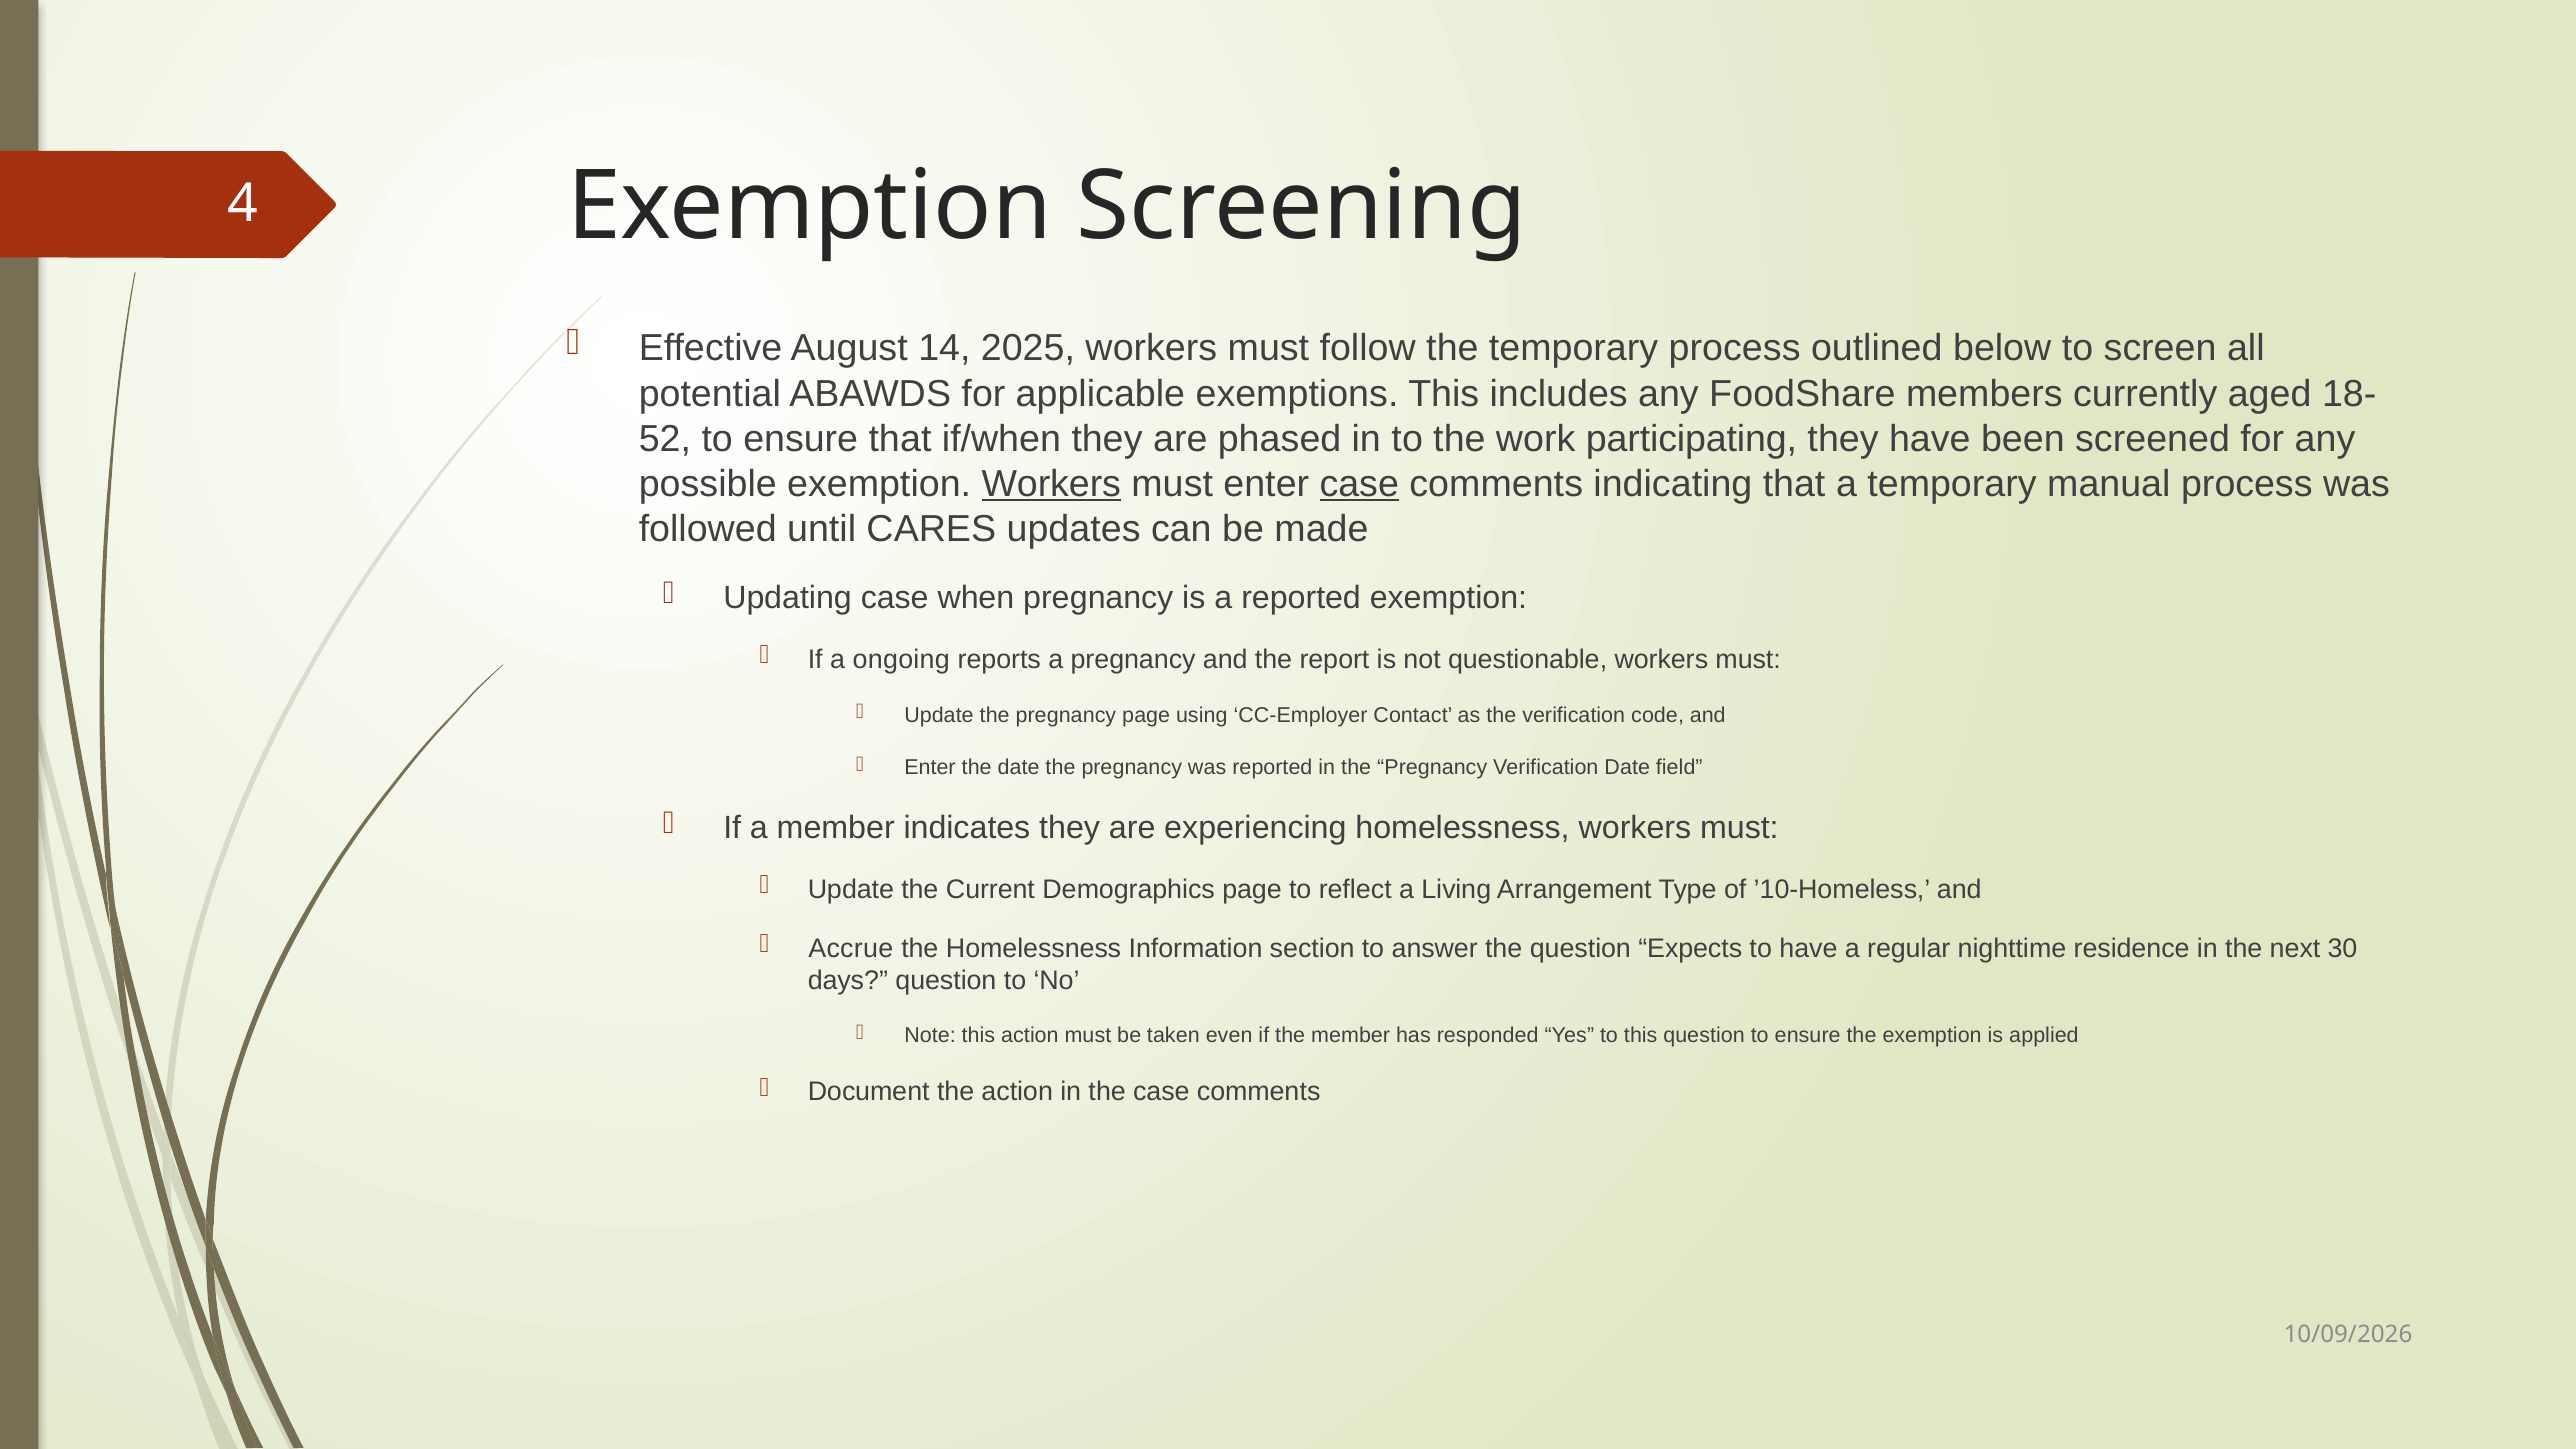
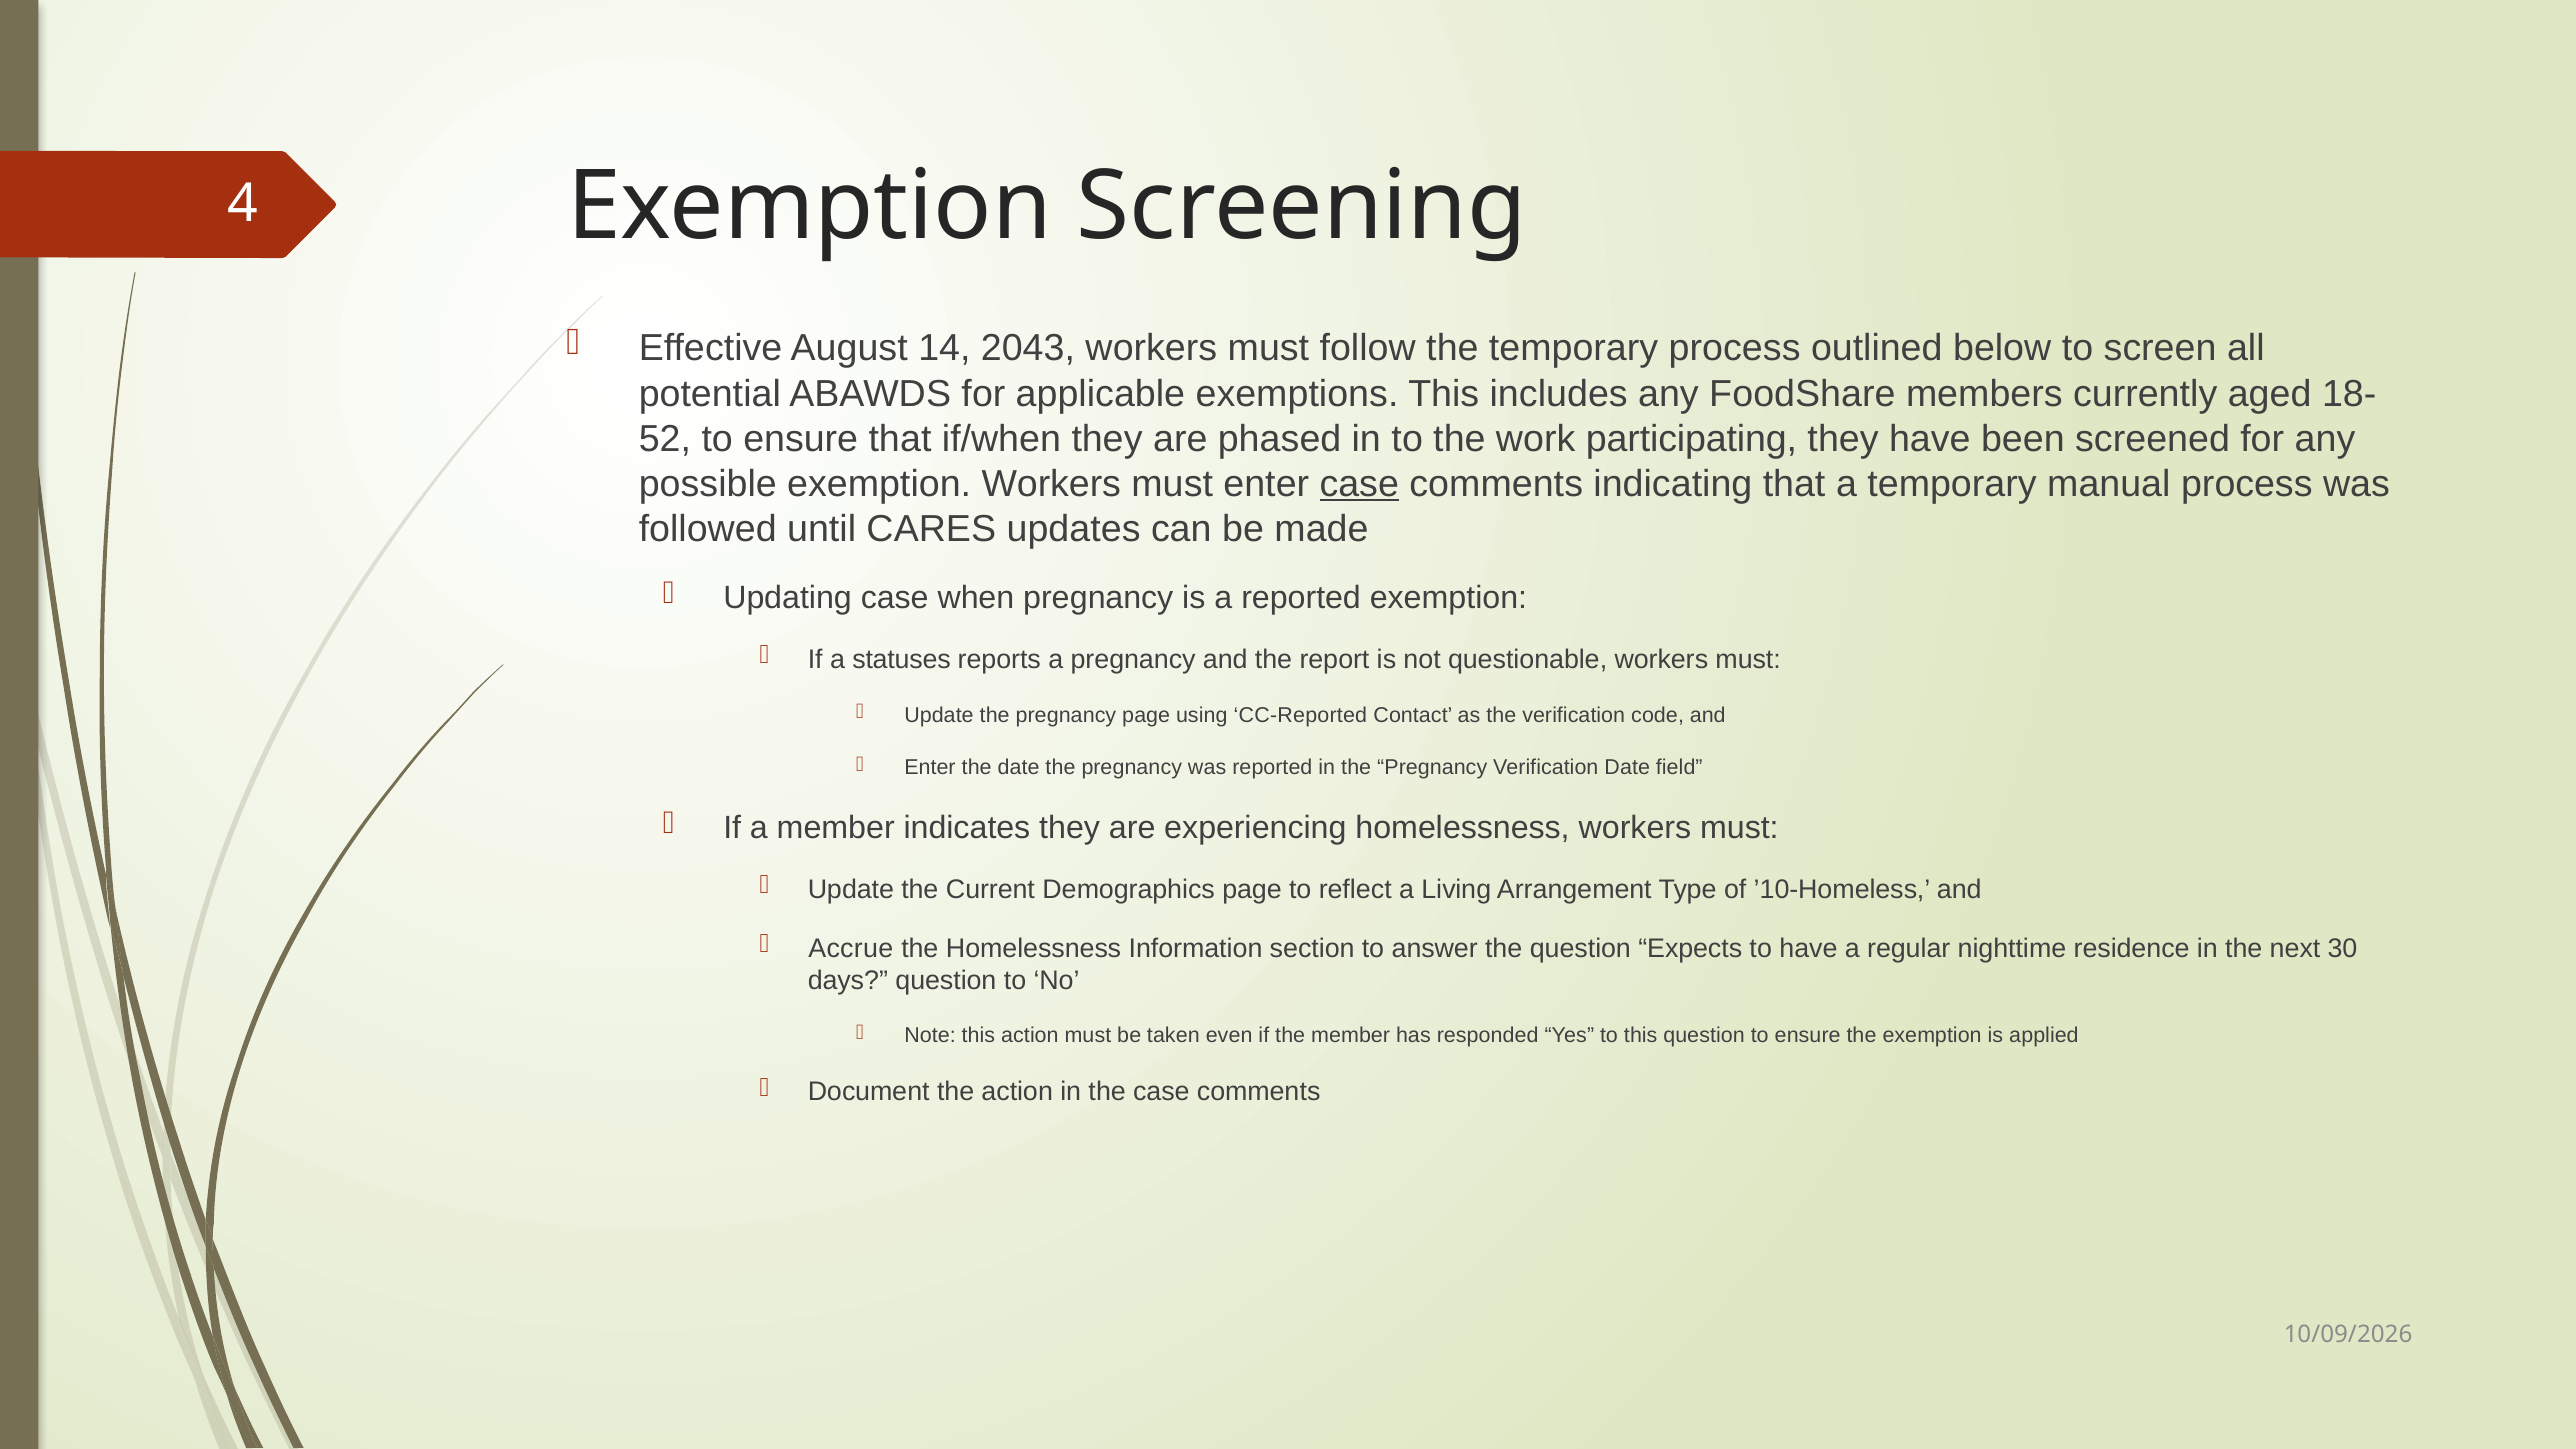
2025: 2025 -> 2043 (1028, 349)
Workers underline: present -> none (1051, 484)
ongoing: ongoing -> statuses (902, 659)
CC-Employer: CC-Employer -> CC-Reported (1300, 715)
